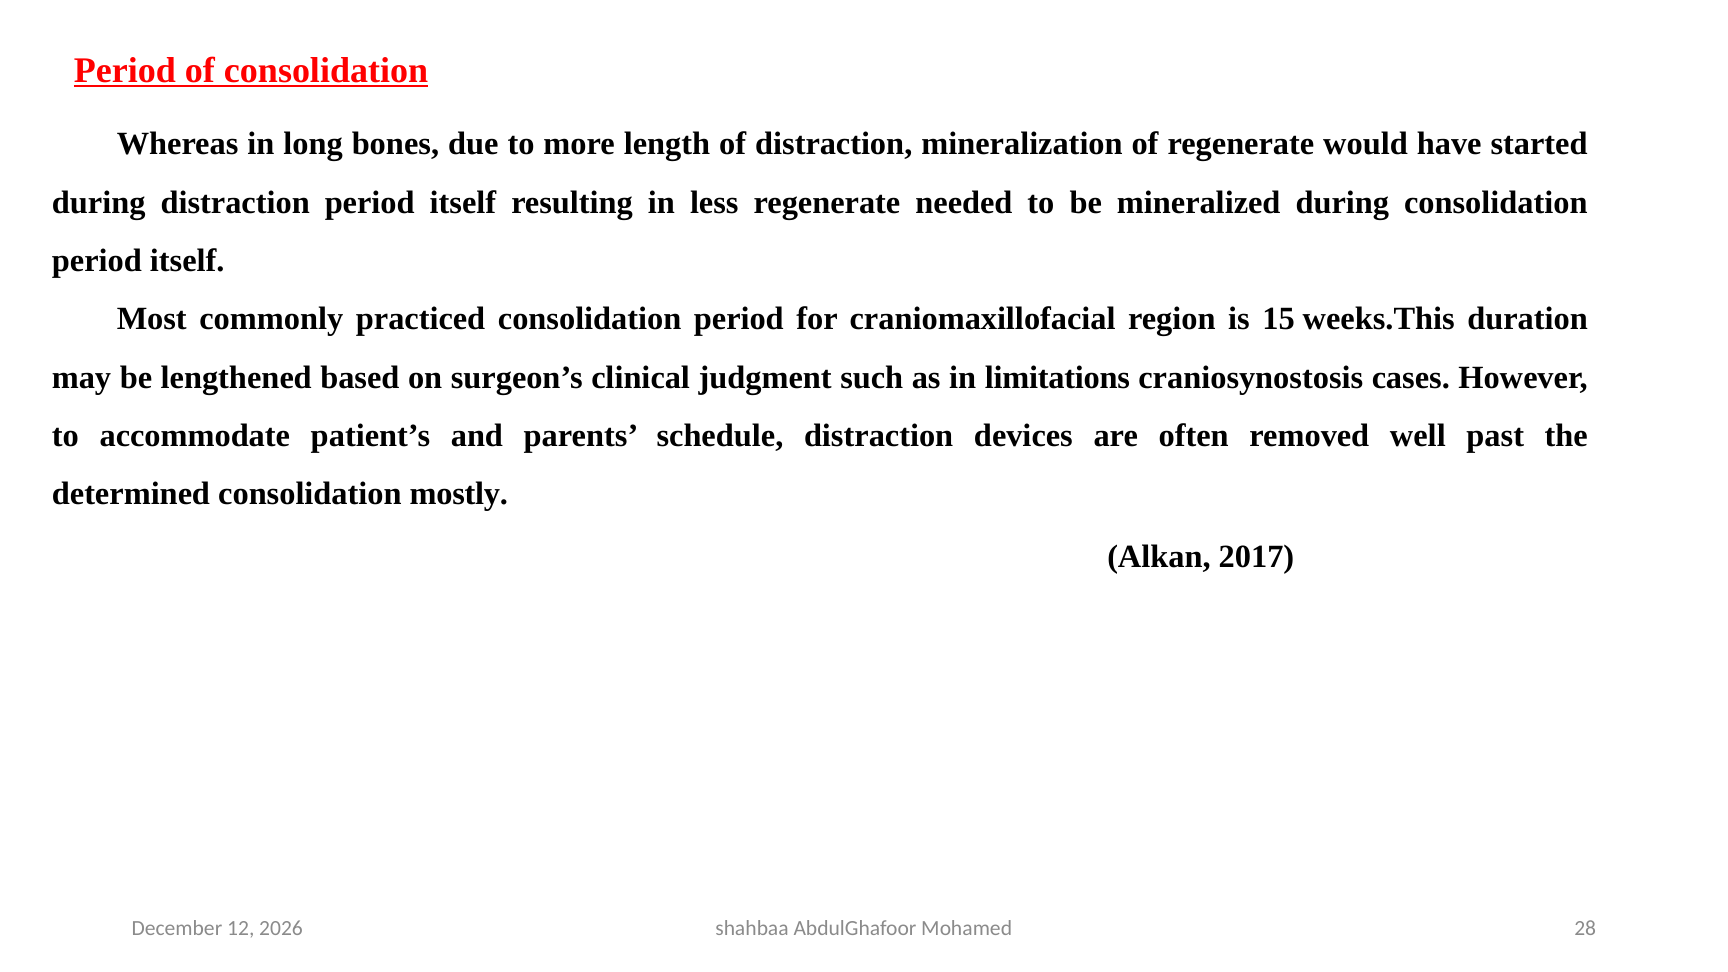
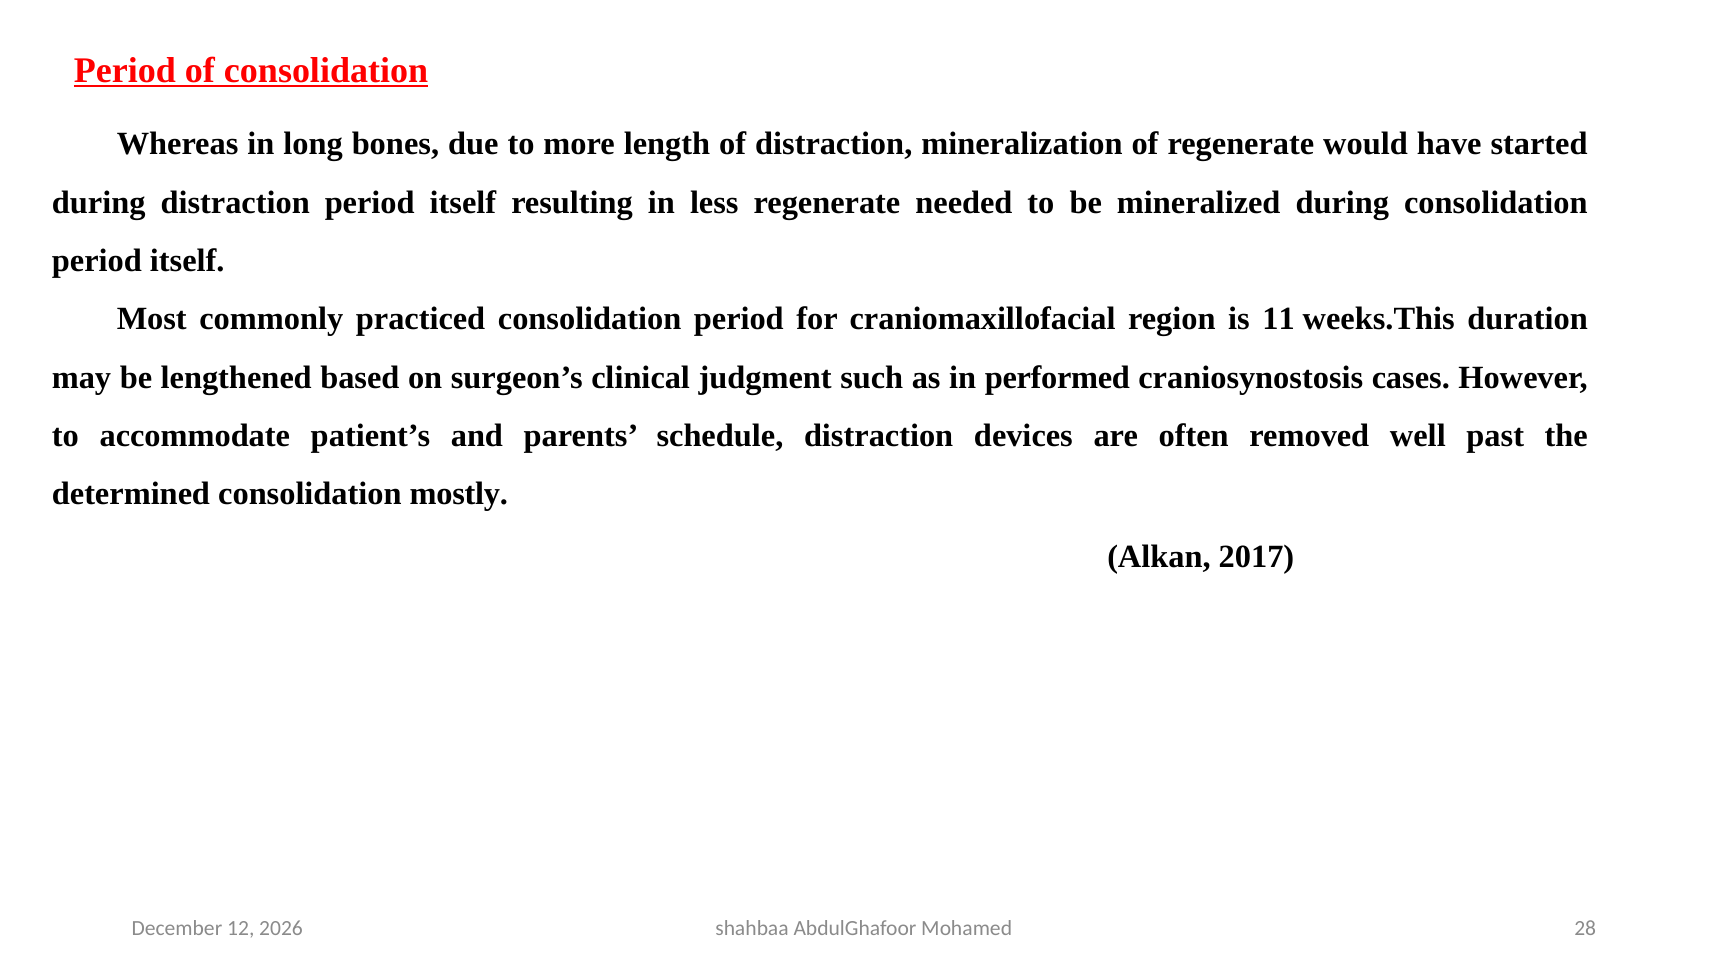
15: 15 -> 11 (1279, 319)
limitations: limitations -> performed (1057, 378)
